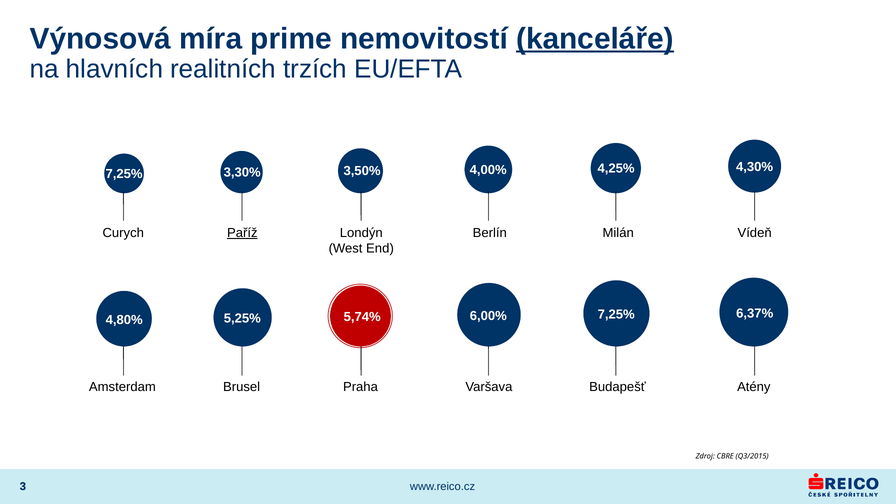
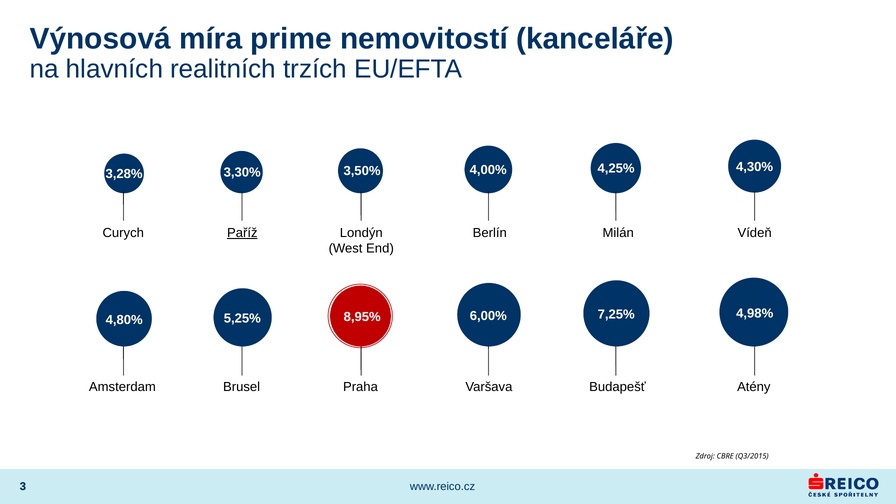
kanceláře underline: present -> none (595, 39)
7,25%: 7,25% -> 3,28% (124, 174)
5,74%: 5,74% -> 8,95% (362, 317)
6,37%: 6,37% -> 4,98% (755, 313)
